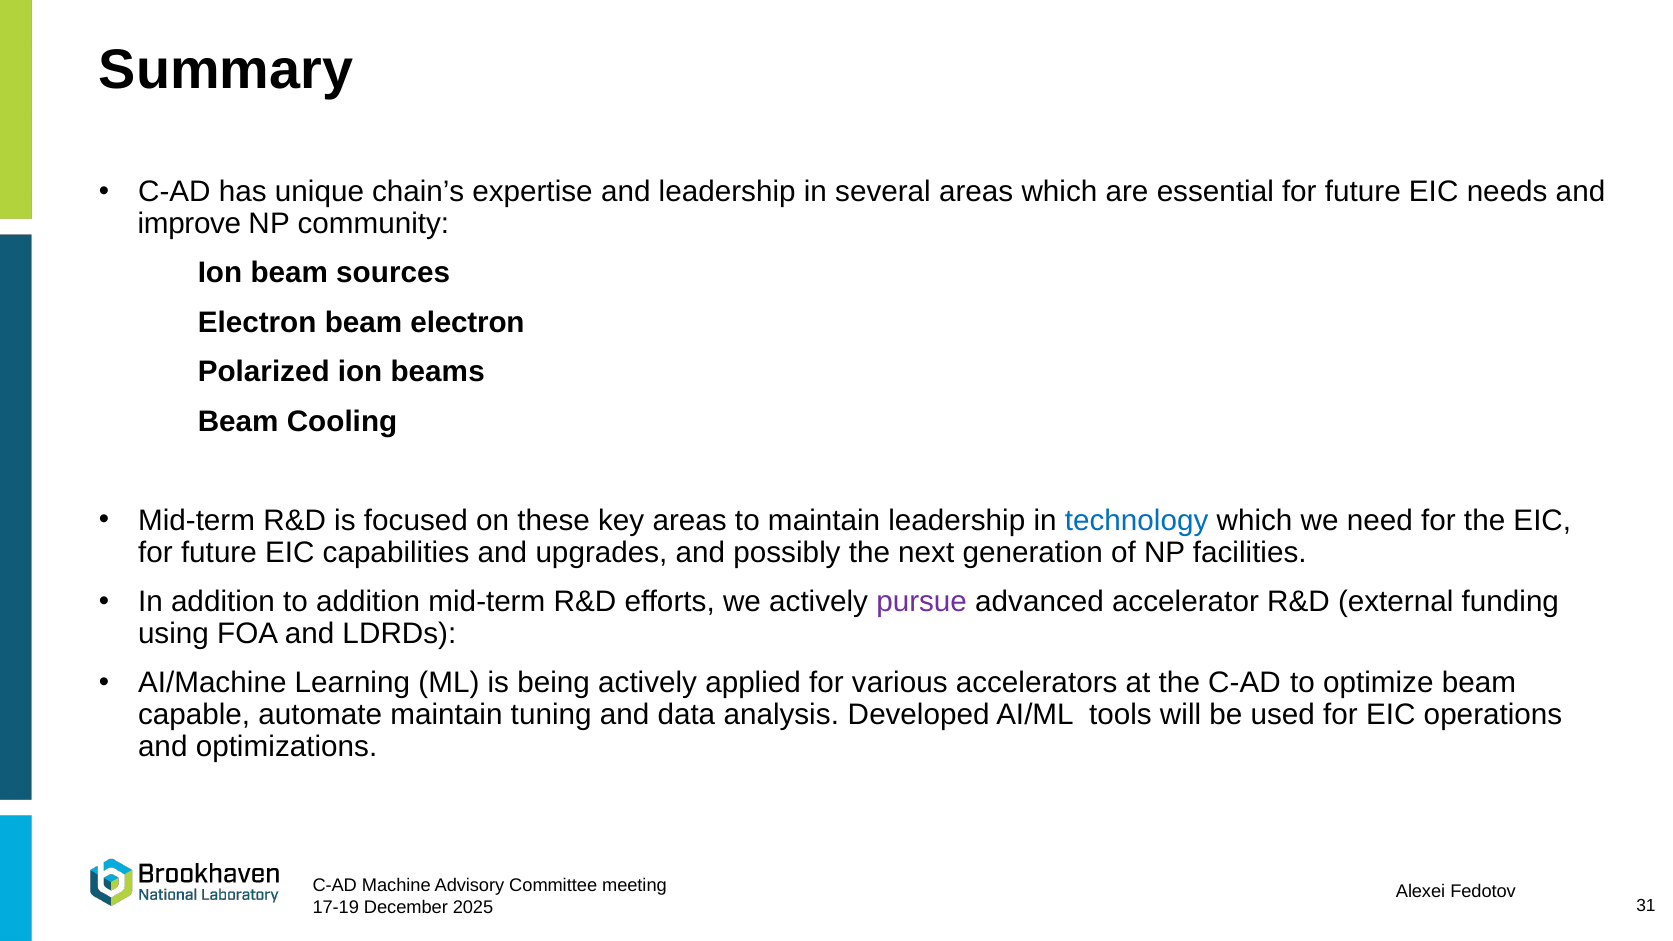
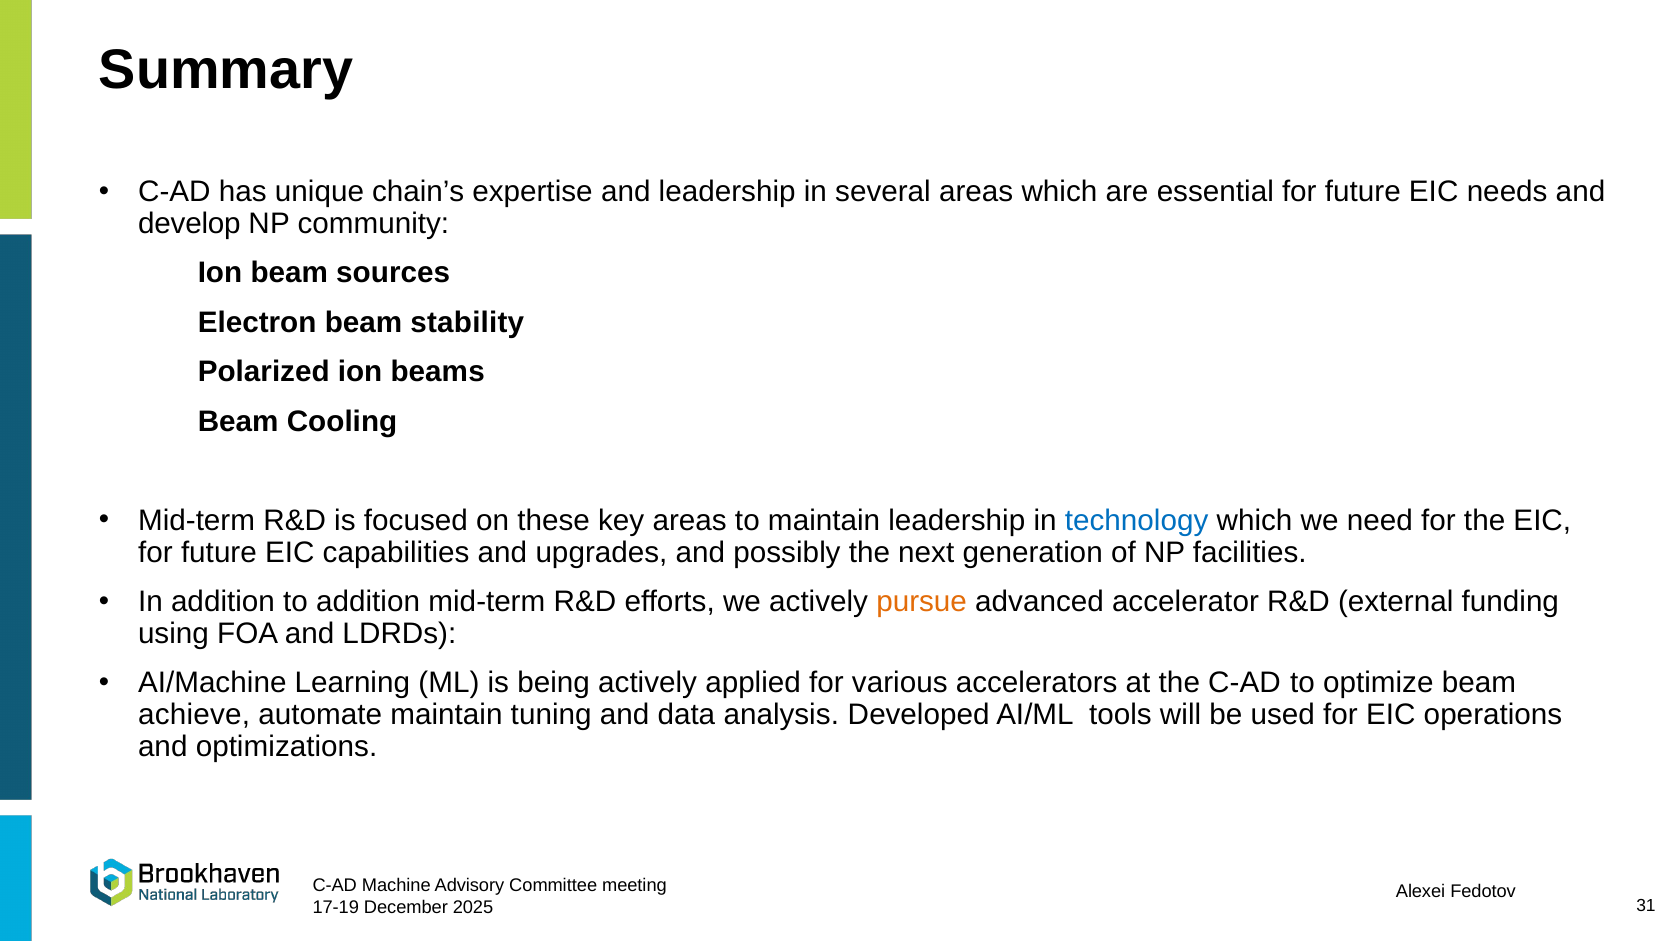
improve: improve -> develop (189, 224)
beam electron: electron -> stability (467, 322)
pursue colour: purple -> orange (922, 602)
capable: capable -> achieve (194, 715)
